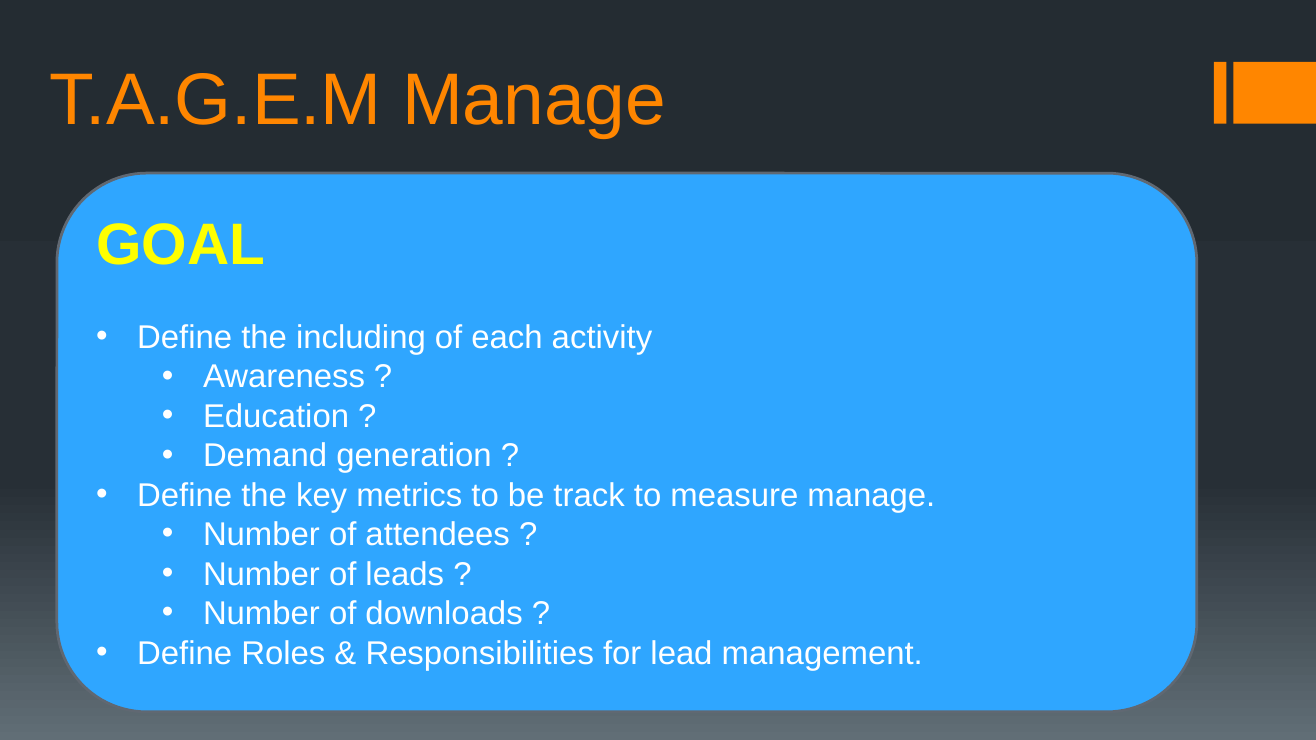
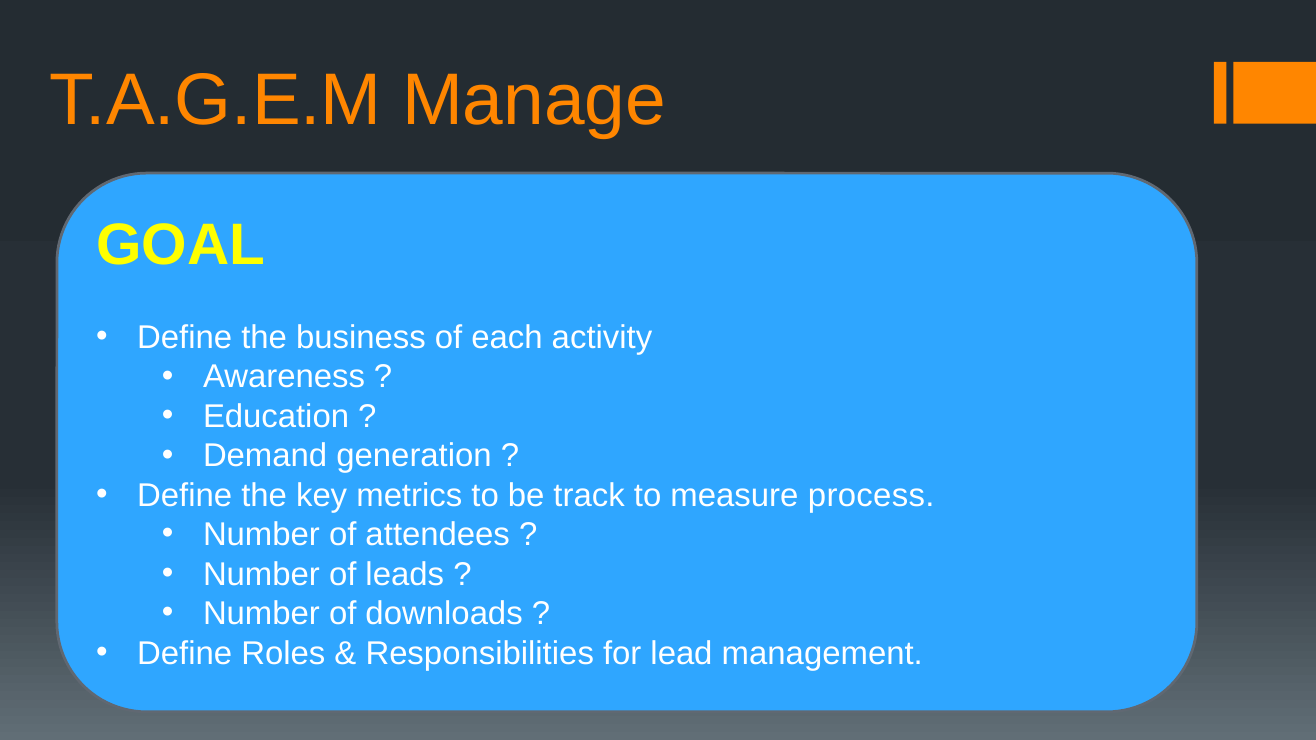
including: including -> business (361, 338)
measure manage: manage -> process (871, 496)
